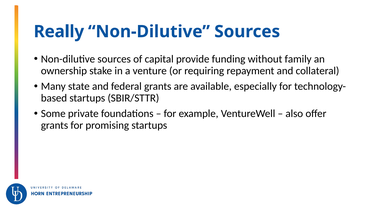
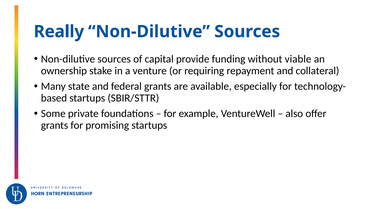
family: family -> viable (298, 59)
